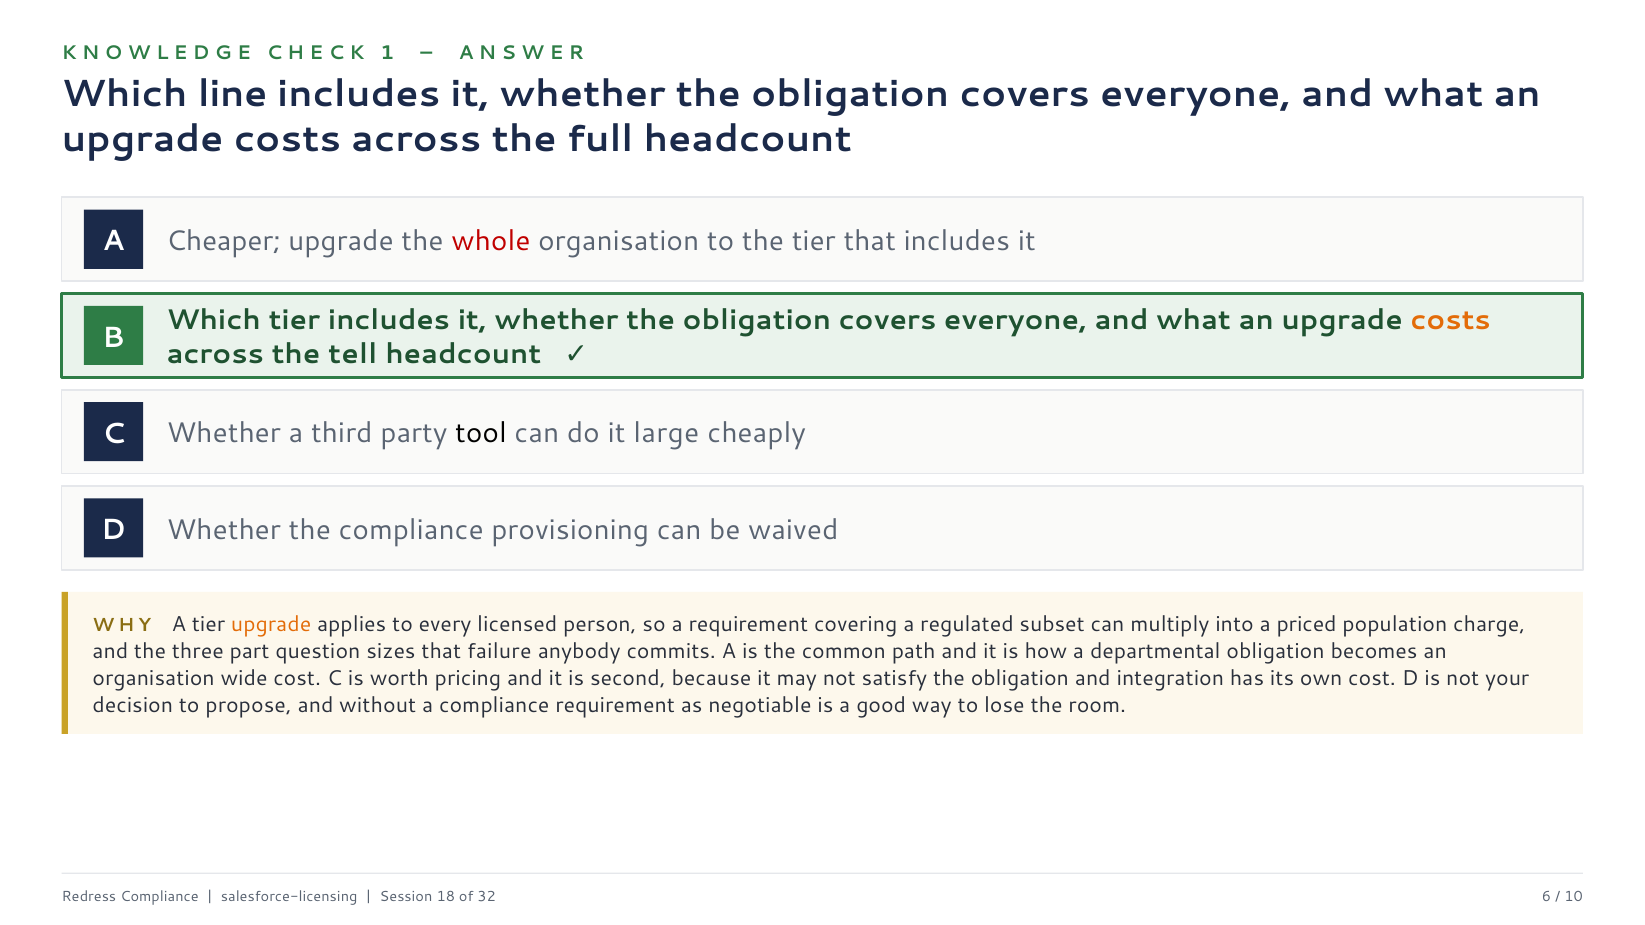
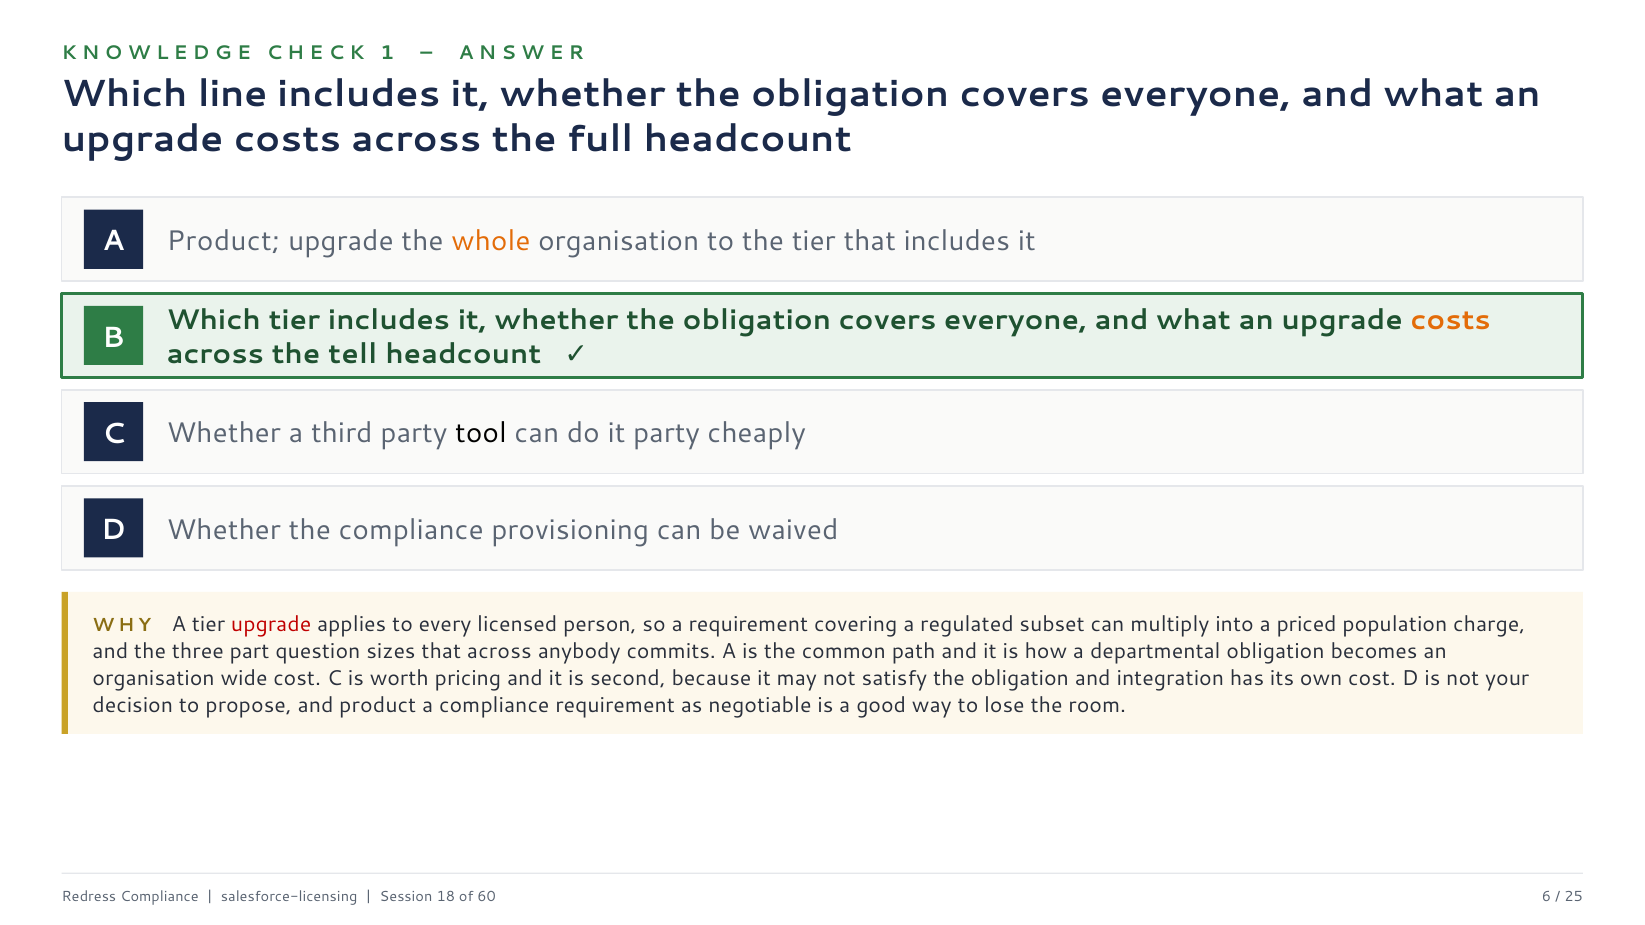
A Cheaper: Cheaper -> Product (223, 241)
whole colour: red -> orange (491, 241)
it large: large -> party (667, 434)
upgrade colour: orange -> red (271, 625)
that failure: failure -> across (499, 652)
and without: without -> product (378, 706)
32: 32 -> 60 (487, 897)
10: 10 -> 25 (1574, 897)
